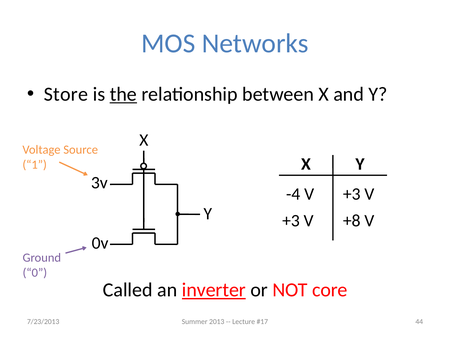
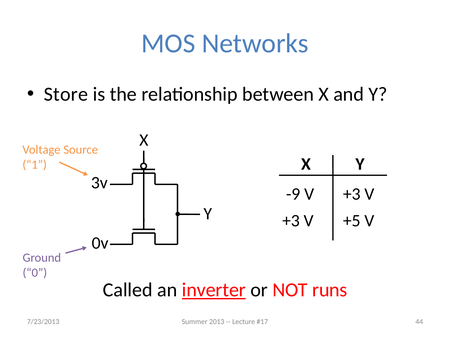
the underline: present -> none (123, 94)
-4: -4 -> -9 (293, 194)
+8: +8 -> +5 (352, 221)
core: core -> runs (330, 290)
